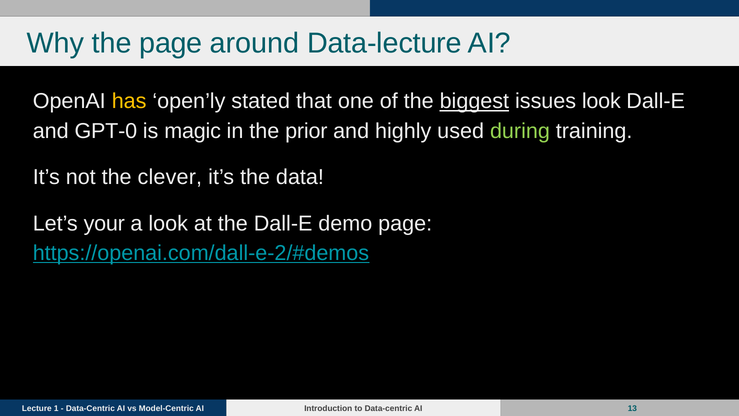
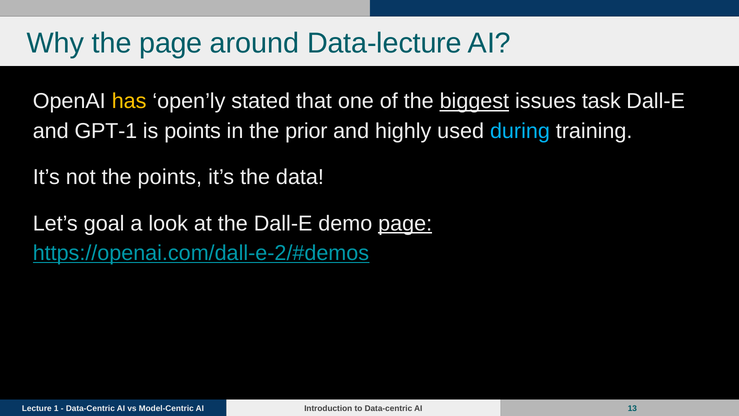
issues look: look -> task (601, 101)
GPT-0: GPT-0 -> GPT-1 (106, 131)
is magic: magic -> points (193, 131)
during colour: light green -> light blue (520, 131)
the clever: clever -> points (170, 177)
your: your -> goal (104, 223)
page underline: none -> present (405, 223)
